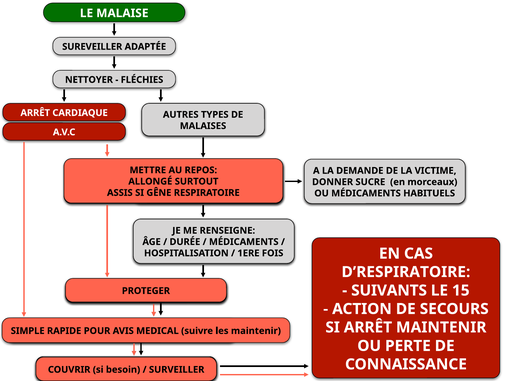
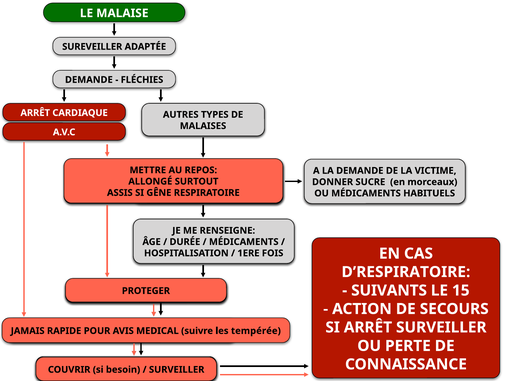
NETTOYER: NETTOYER -> DEMANDE (89, 80)
ARRÊT MAINTENIR: MAINTENIR -> SURVEILLER (441, 327)
SIMPLE: SIMPLE -> JAMAIS (28, 331)
les maintenir: maintenir -> tempérée (256, 331)
